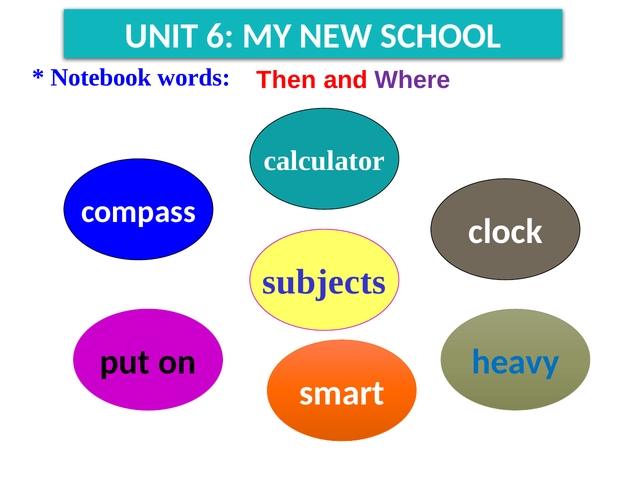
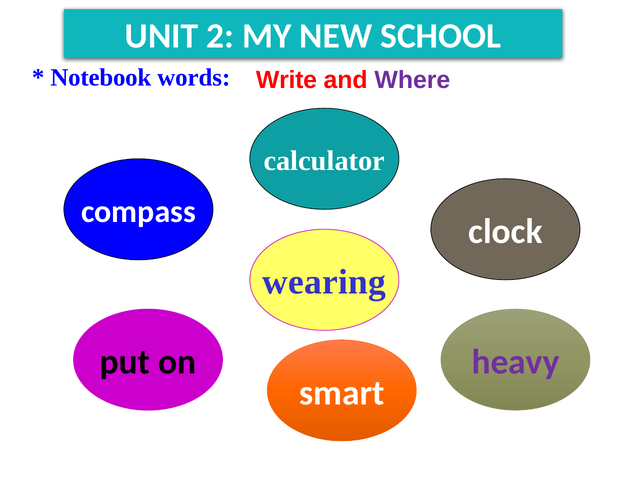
6: 6 -> 2 (220, 36)
Then: Then -> Write (287, 80)
subjects: subjects -> wearing (324, 282)
heavy colour: blue -> purple (515, 362)
